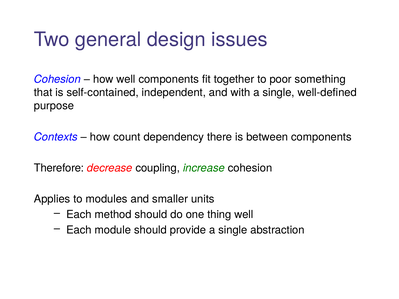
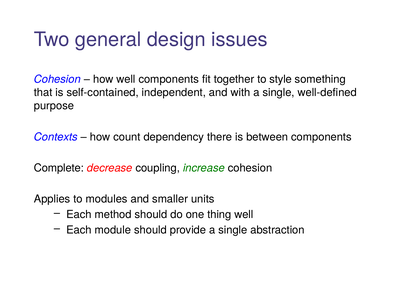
poor: poor -> style (281, 79)
Therefore: Therefore -> Complete (59, 168)
